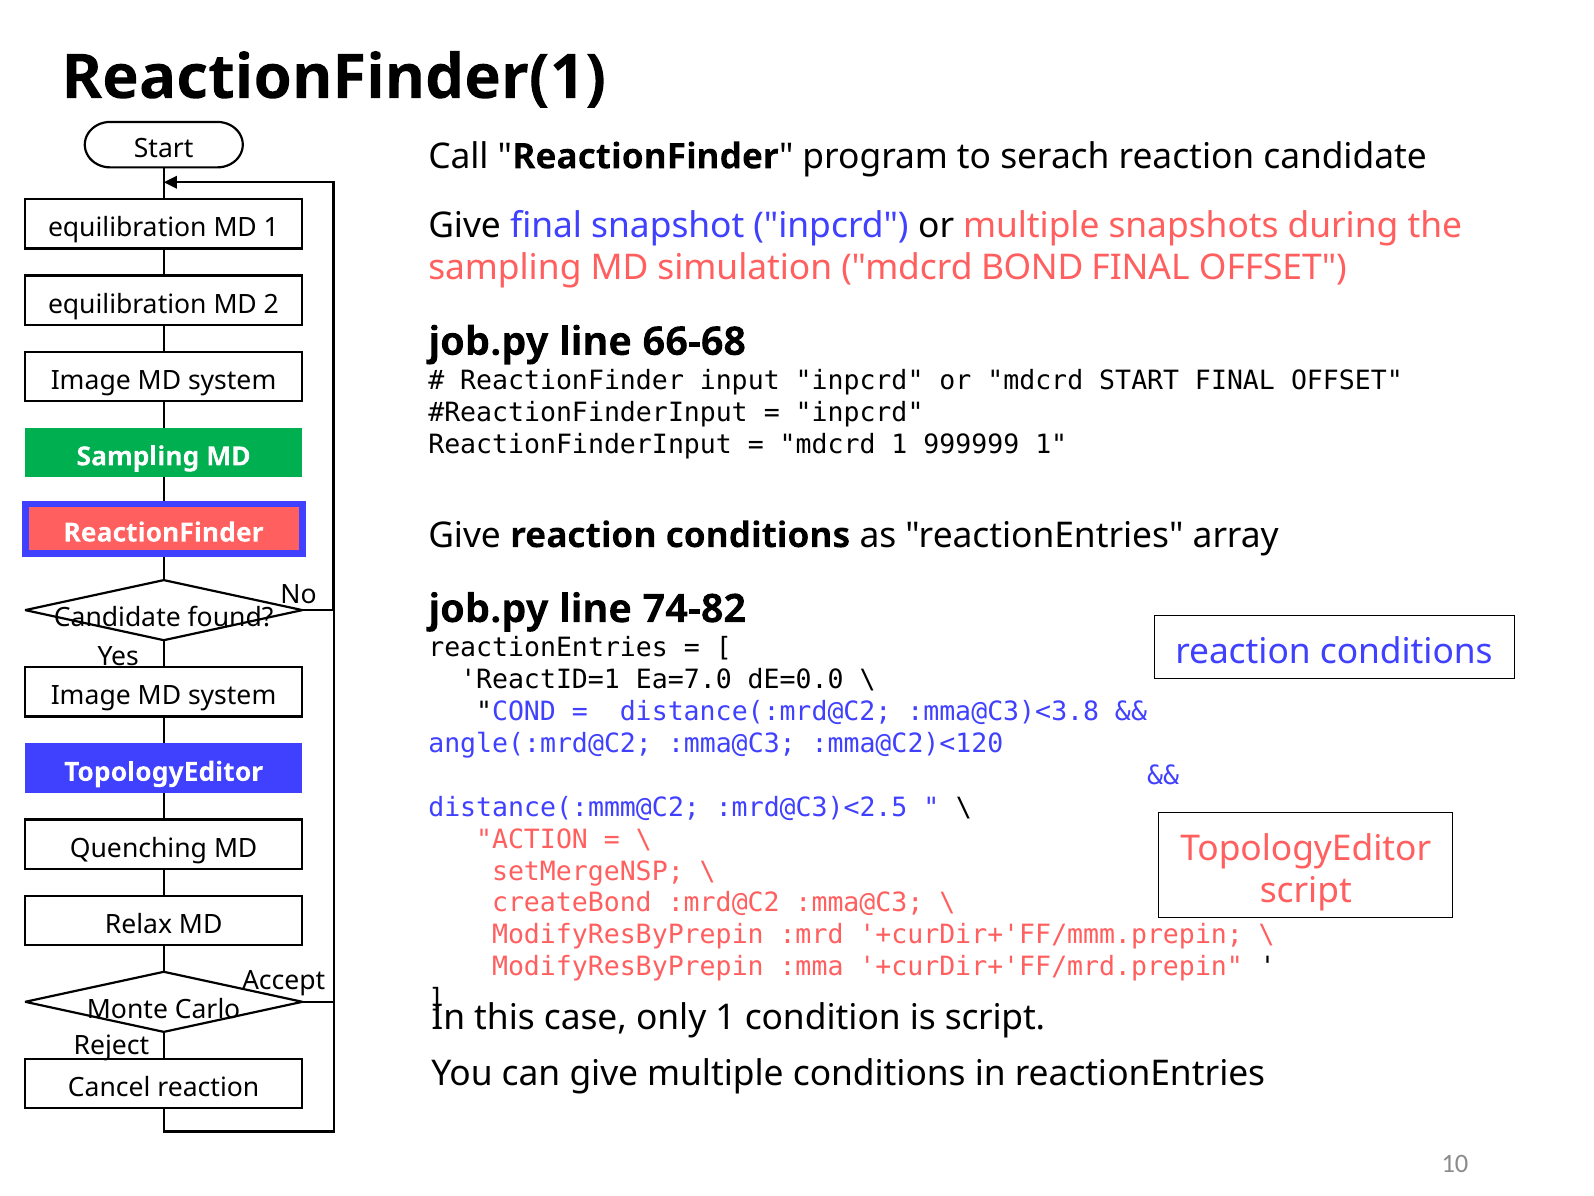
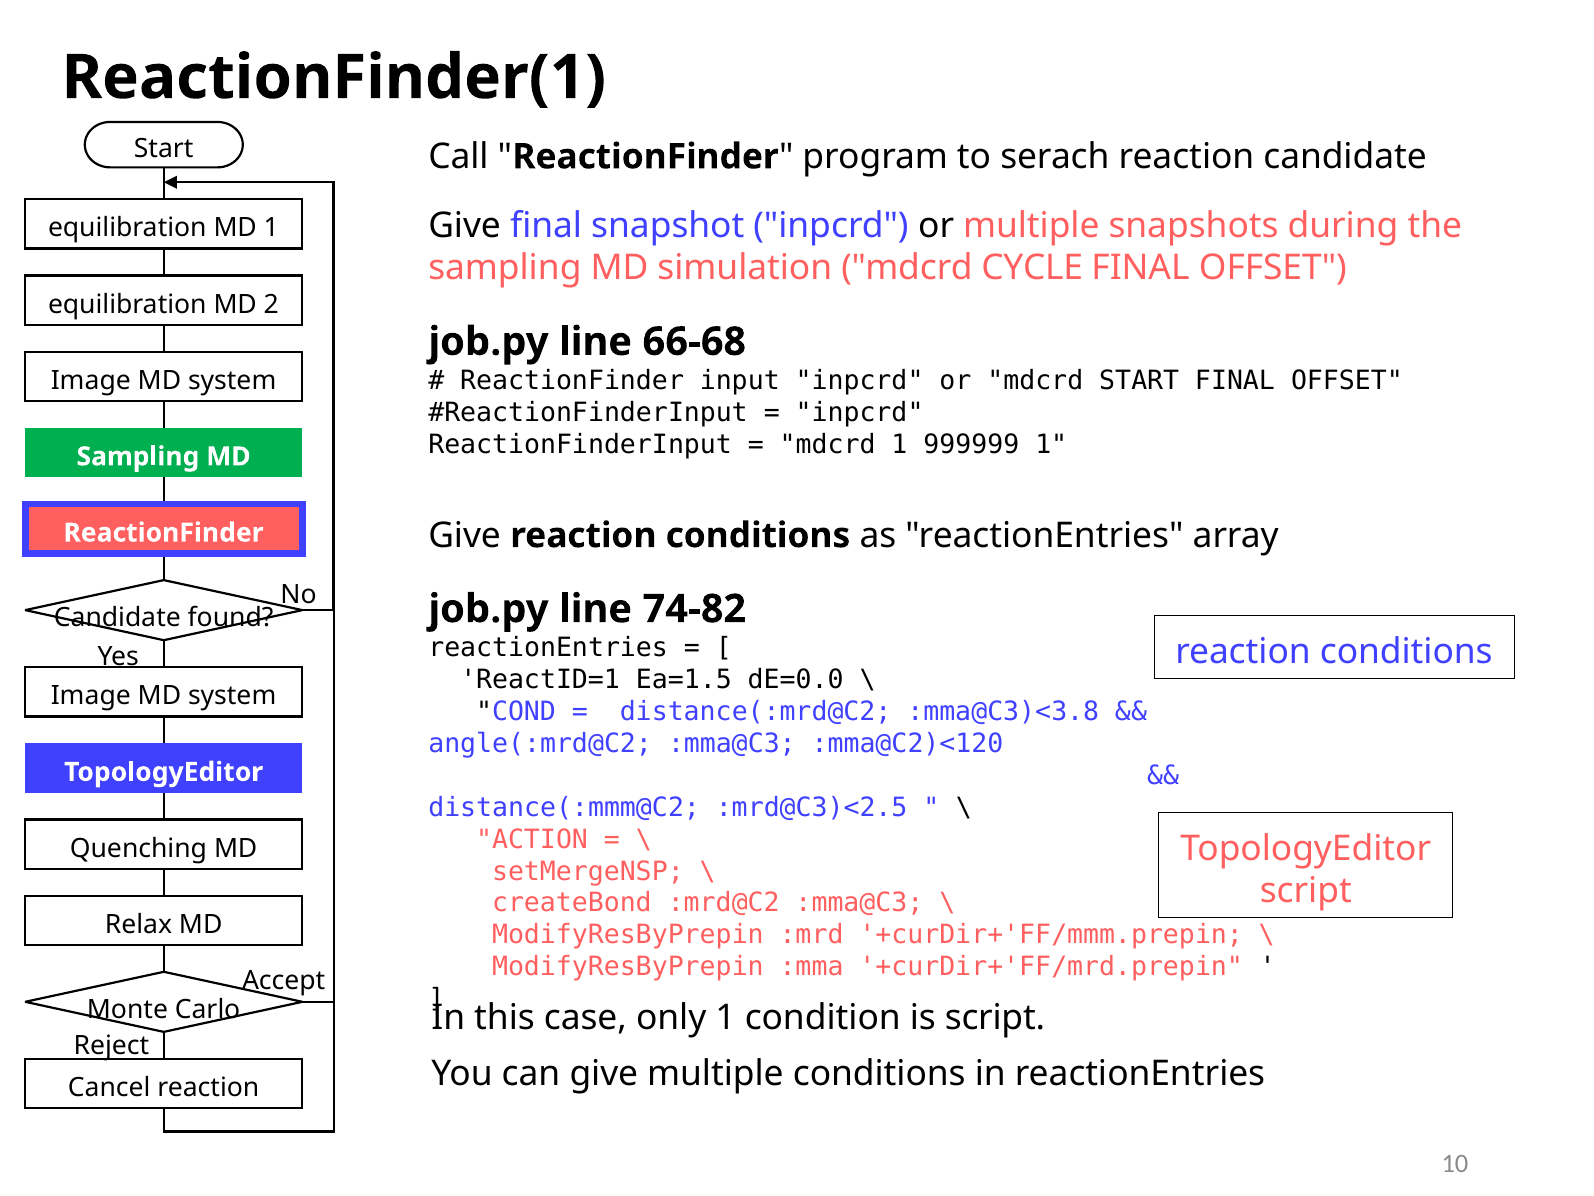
BOND: BOND -> CYCLE (1032, 268)
Ea=7.0: Ea=7.0 -> Ea=1.5 (684, 680)
